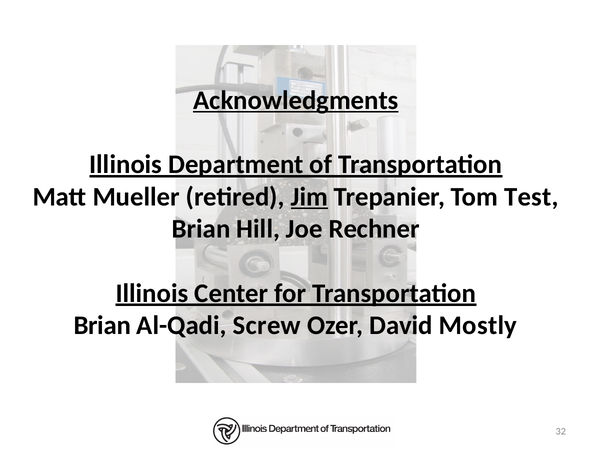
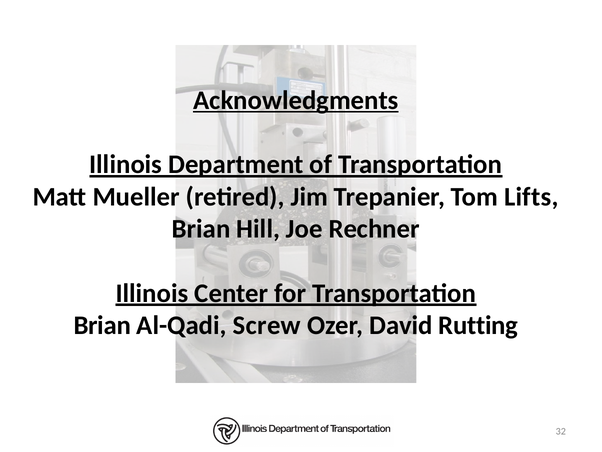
Jim underline: present -> none (309, 197)
Test: Test -> Lifts (531, 197)
Mostly: Mostly -> Rutting (478, 325)
